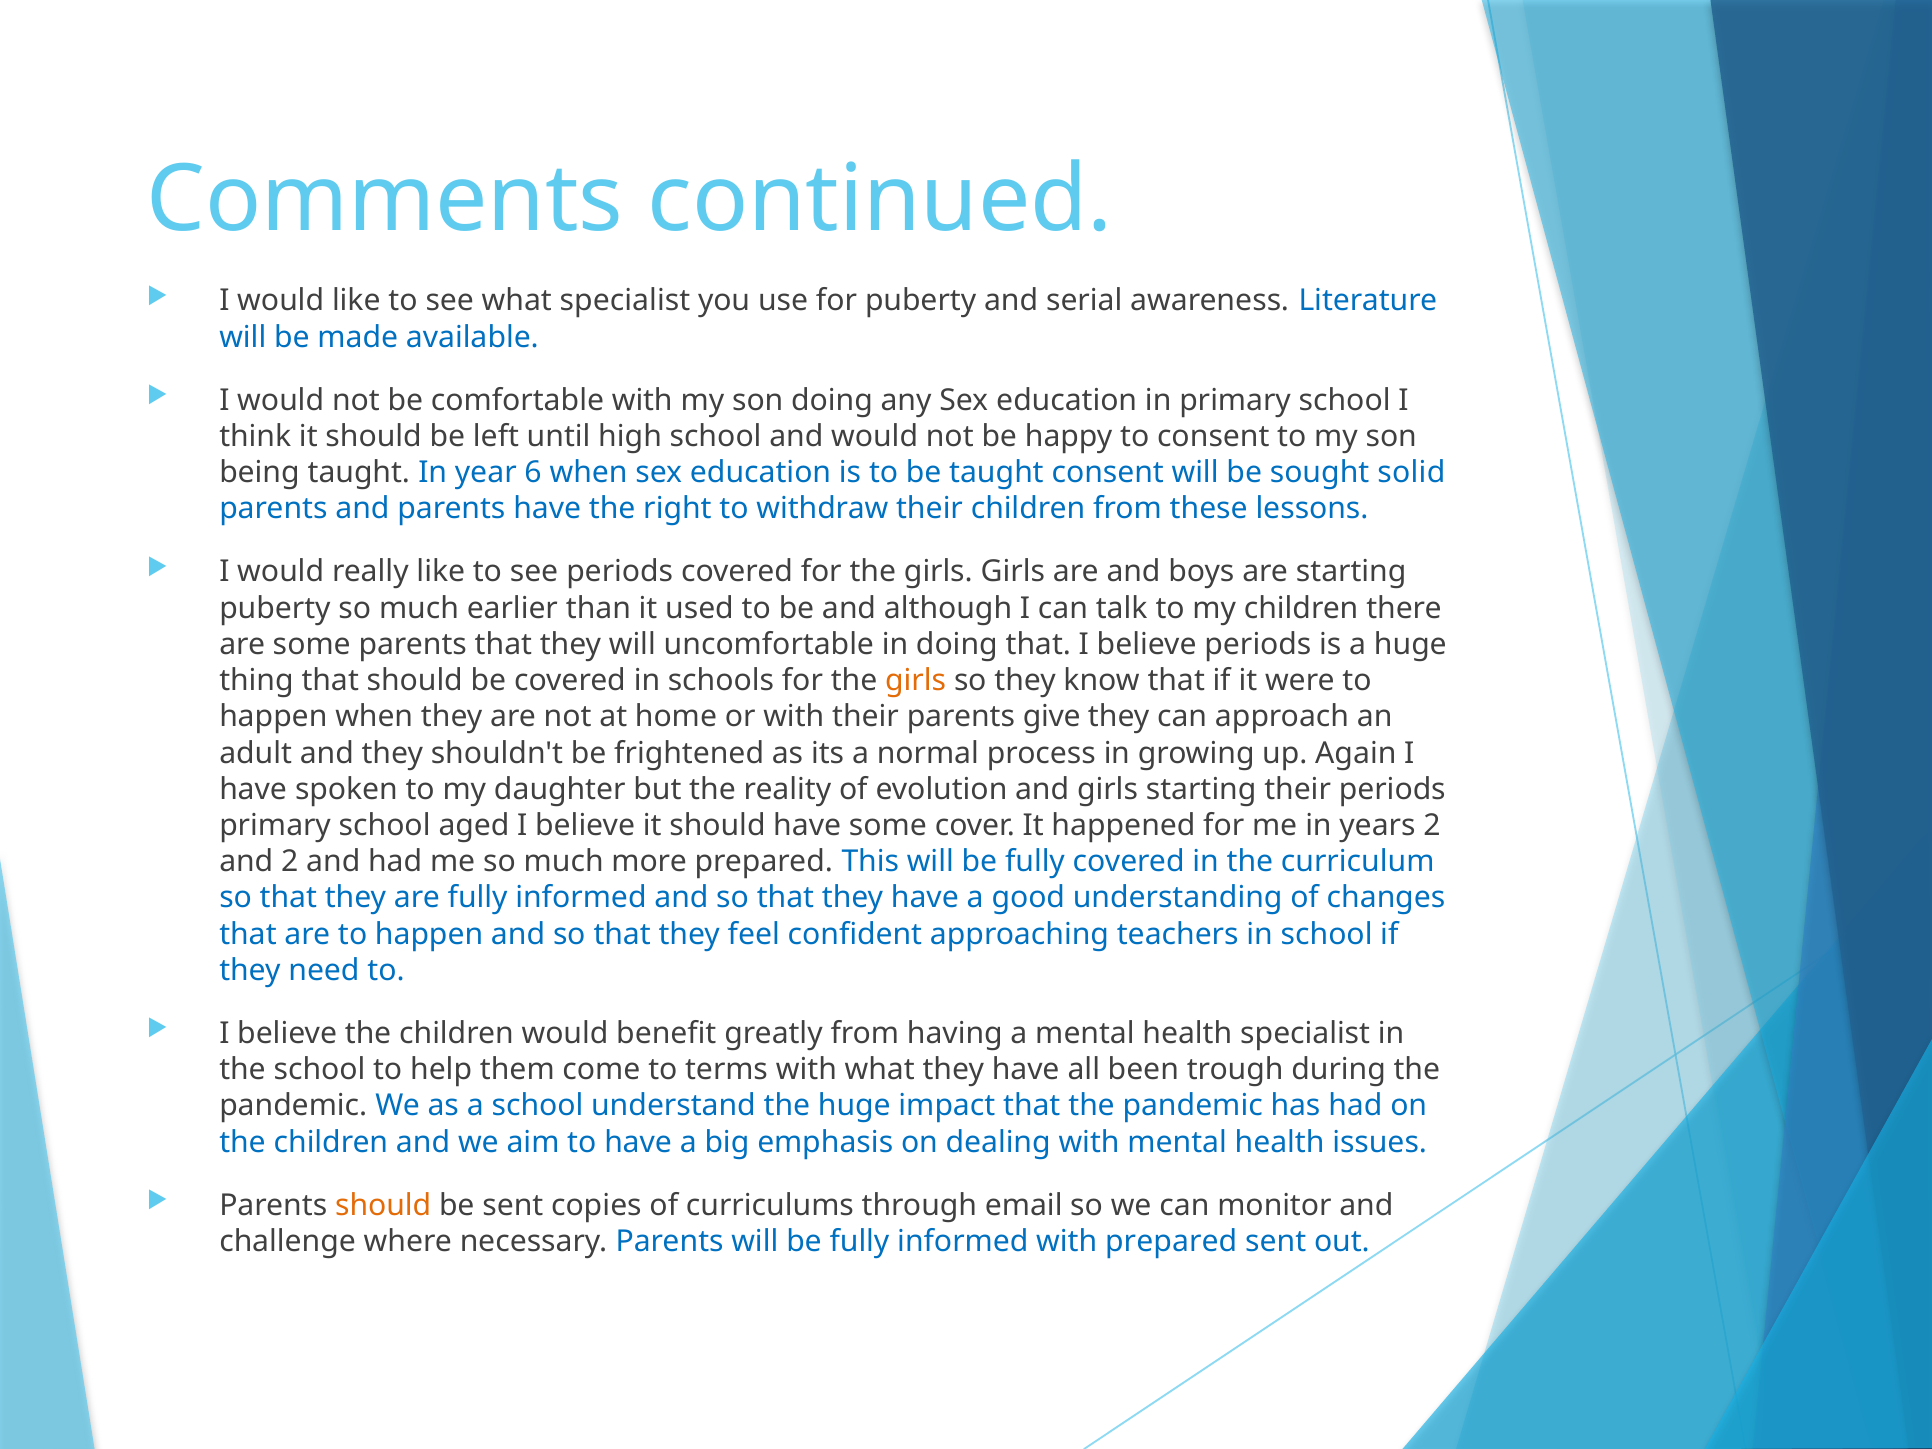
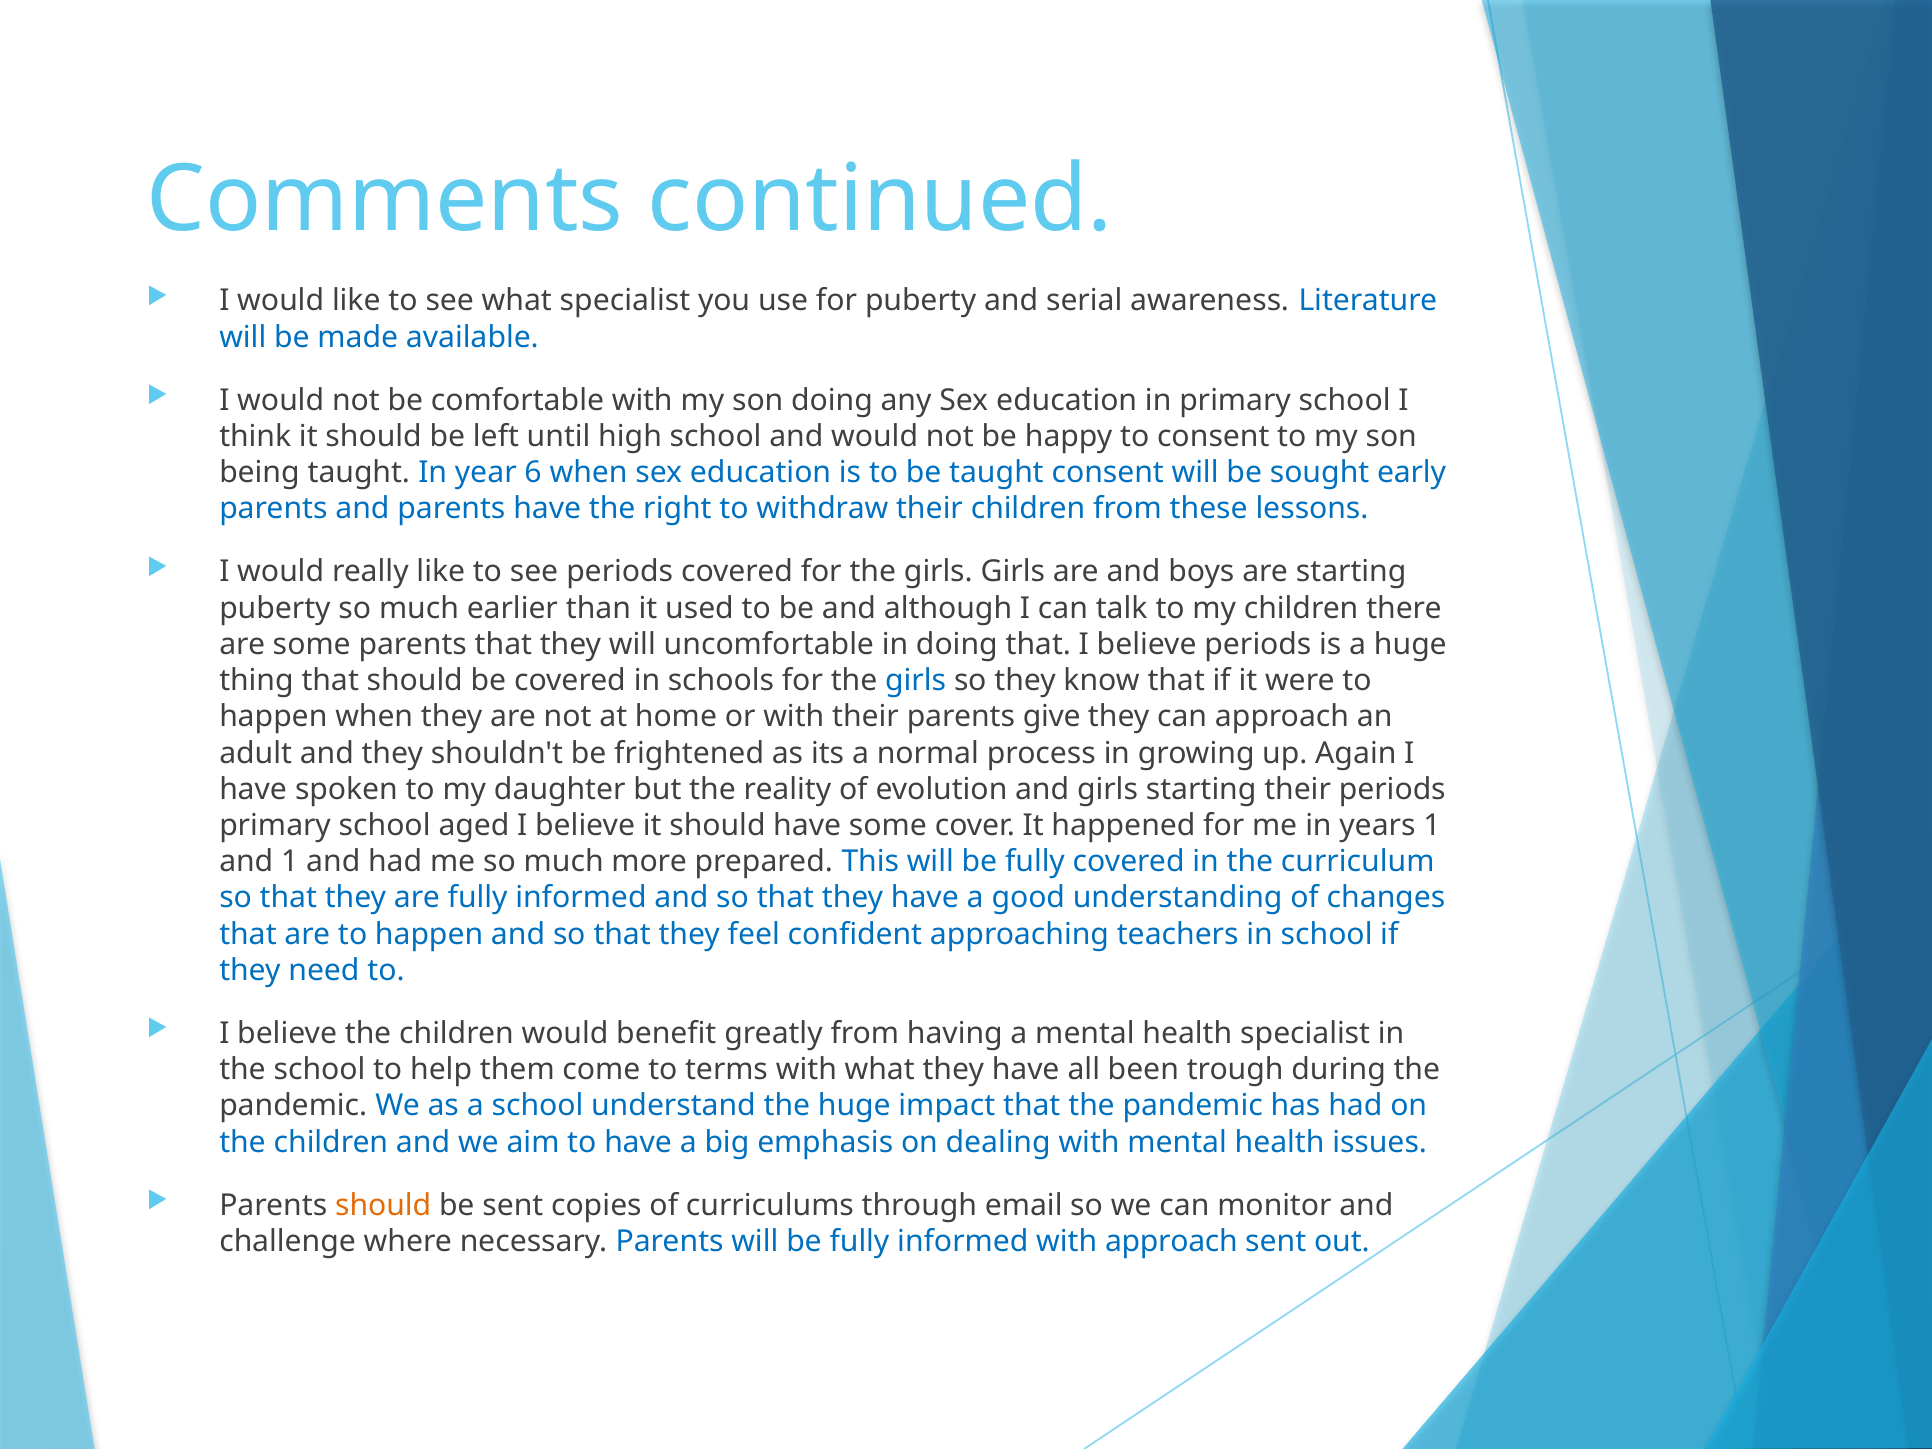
solid: solid -> early (1412, 473)
girls colour: orange -> blue (916, 681)
years 2: 2 -> 1 (1432, 826)
and 2: 2 -> 1 (290, 862)
with prepared: prepared -> approach (1171, 1241)
